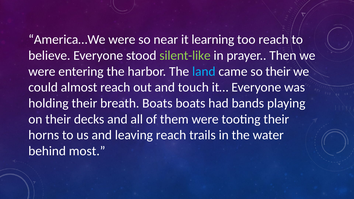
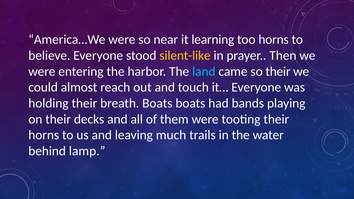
too reach: reach -> horns (274, 40)
silent-like colour: light green -> yellow (185, 56)
leaving reach: reach -> much (171, 135)
most: most -> lamp (87, 151)
